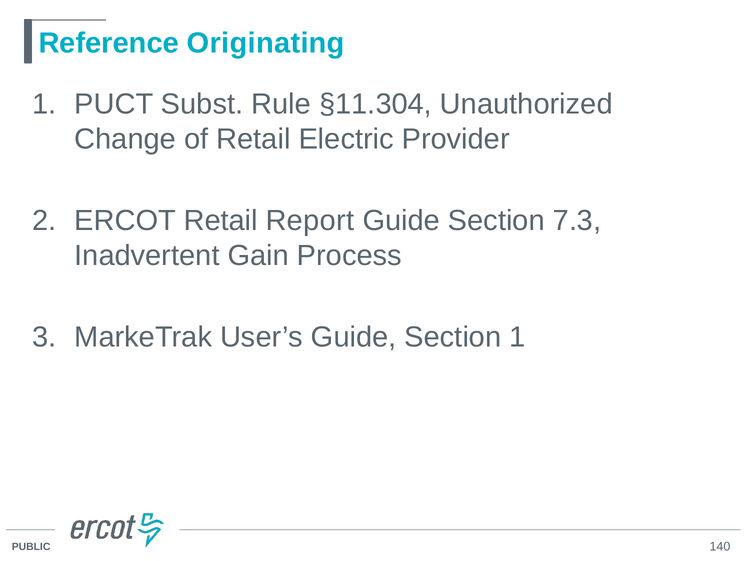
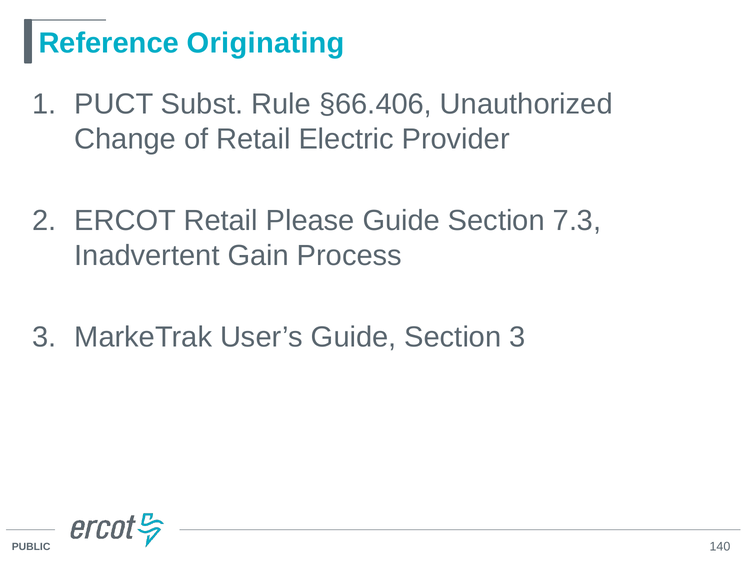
§11.304: §11.304 -> §66.406 (376, 104)
Report: Report -> Please (310, 221)
Section 1: 1 -> 3 (517, 337)
